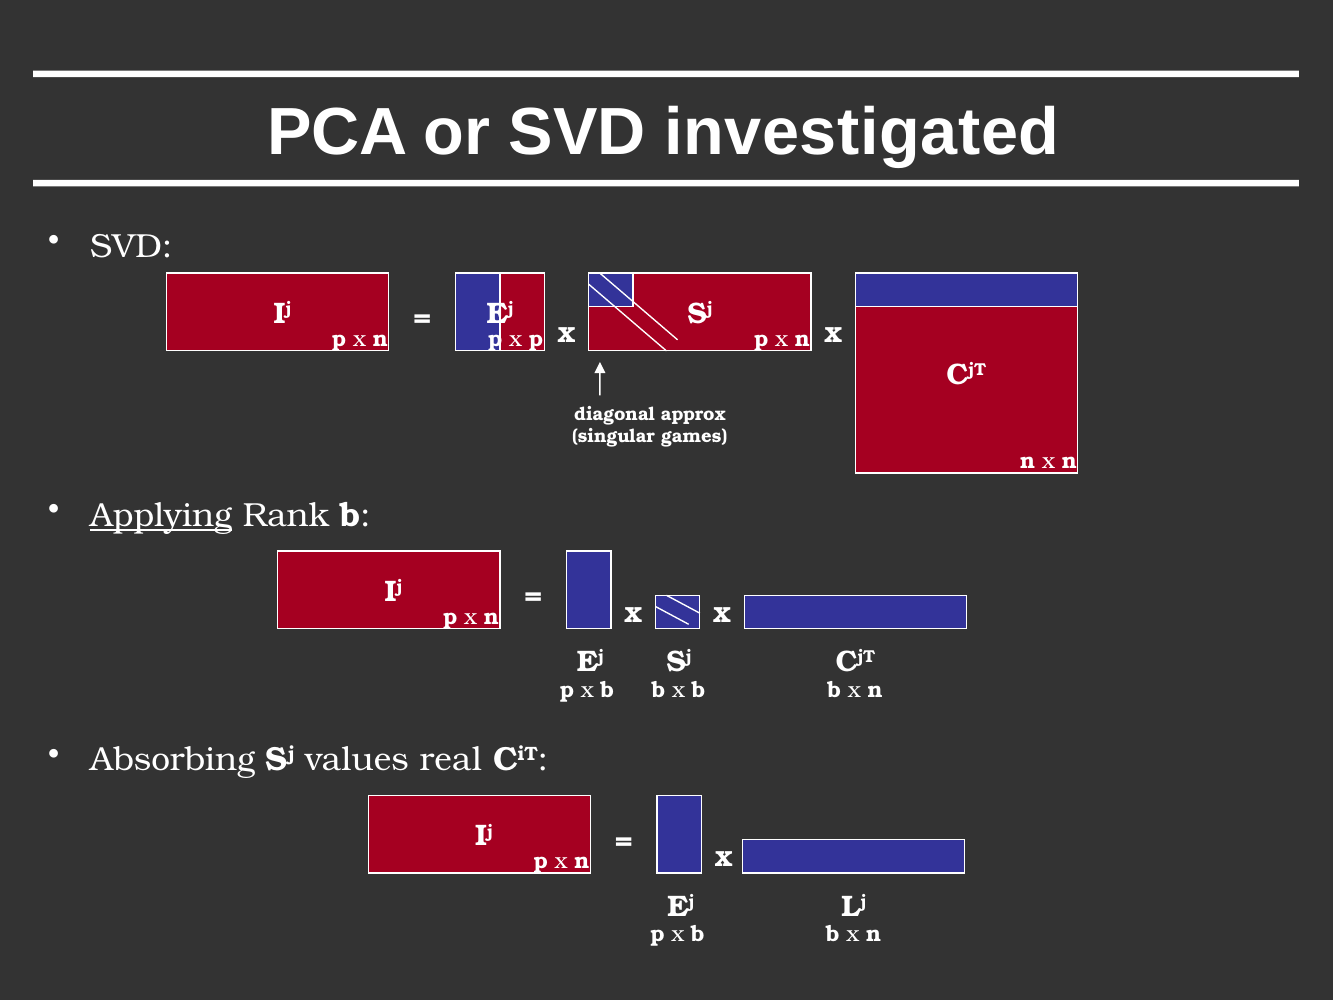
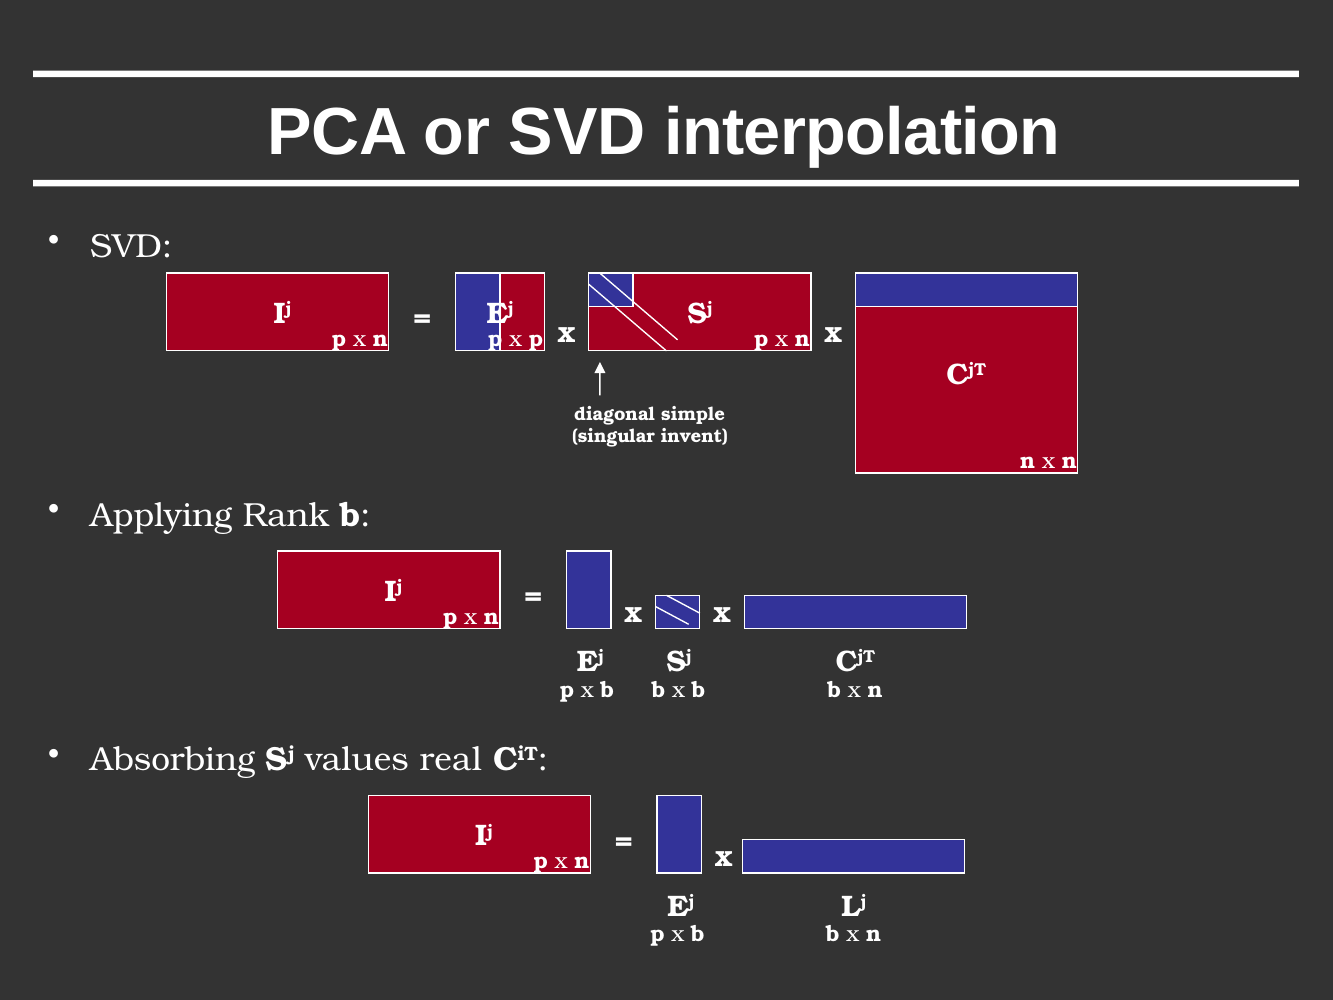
investigated: investigated -> interpolation (862, 132)
approx: approx -> simple (693, 414)
games: games -> invent (694, 436)
Applying underline: present -> none (161, 515)
